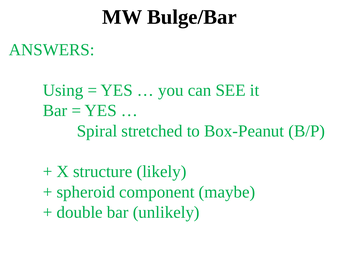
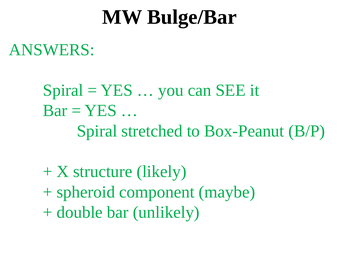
Using: Using -> Spiral (63, 90)
